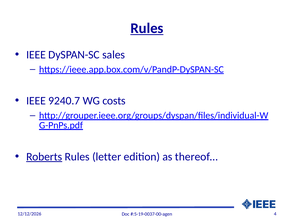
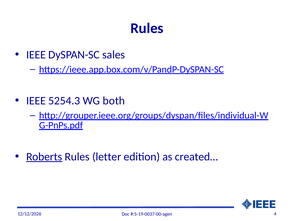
Rules underline: present -> none (147, 28)
9240.7: 9240.7 -> 5254.3 (64, 101)
costs: costs -> both (114, 101)
thereof…: thereof… -> created… (196, 156)
